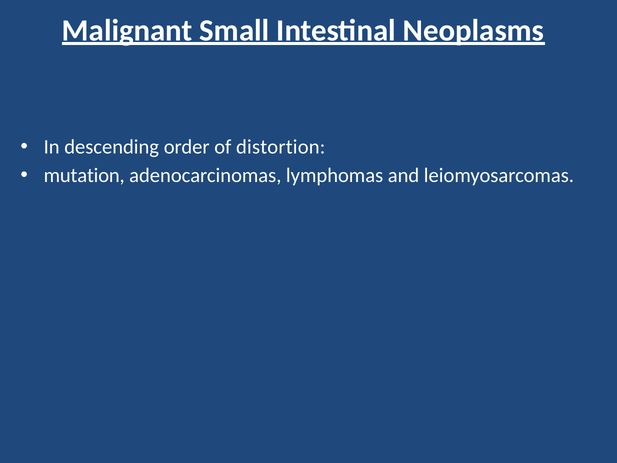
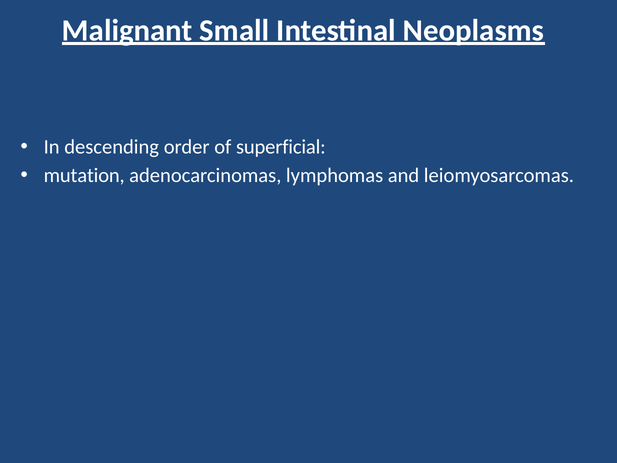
distortion: distortion -> superficial (281, 147)
